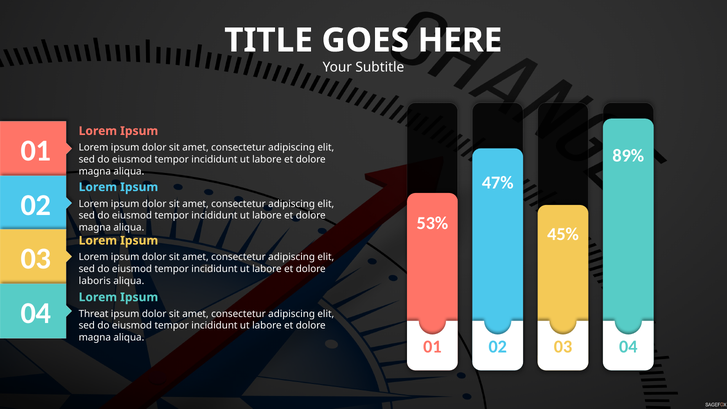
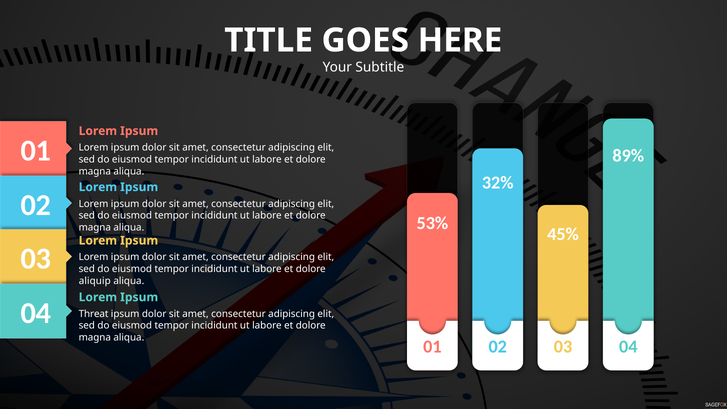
47%: 47% -> 32% (498, 183)
laboris: laboris -> aliquip (95, 281)
